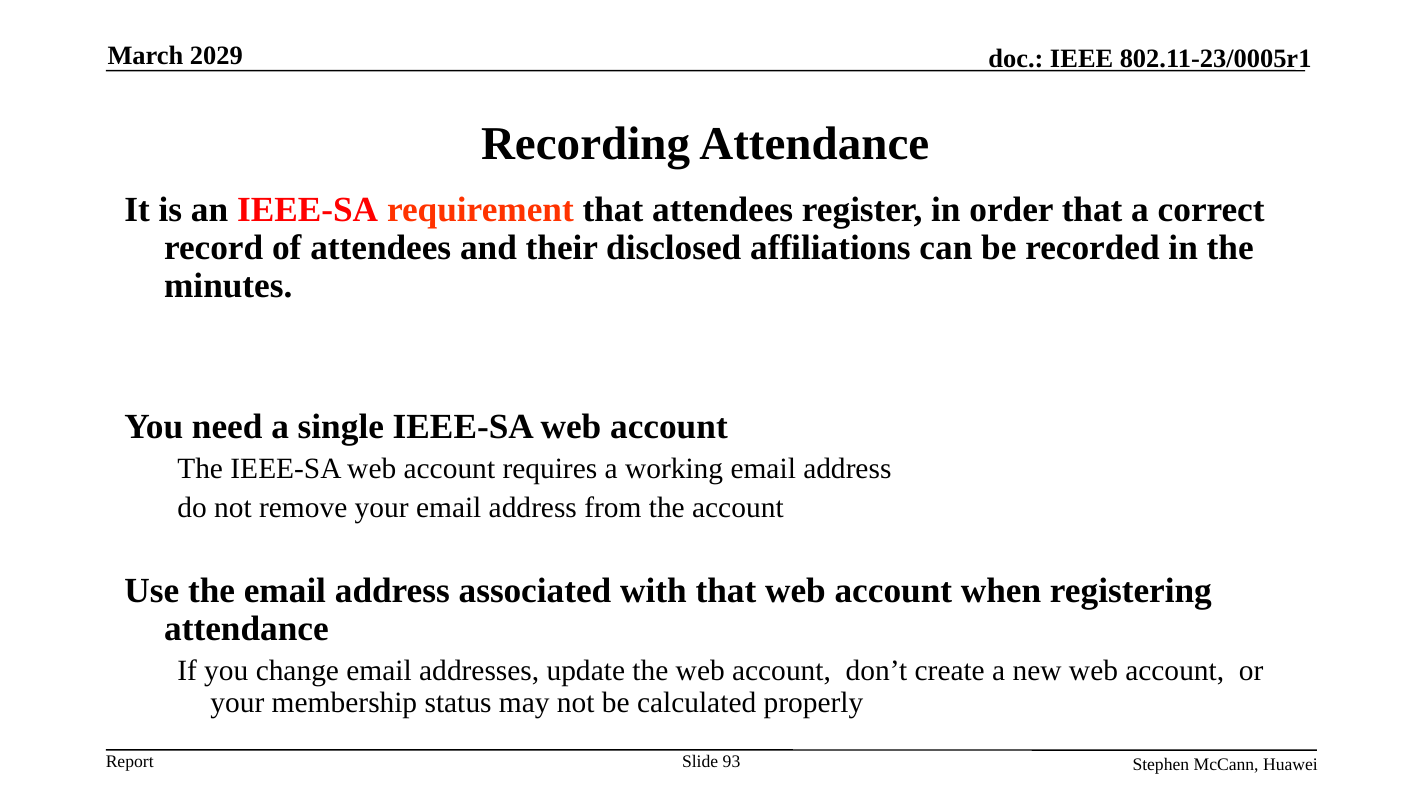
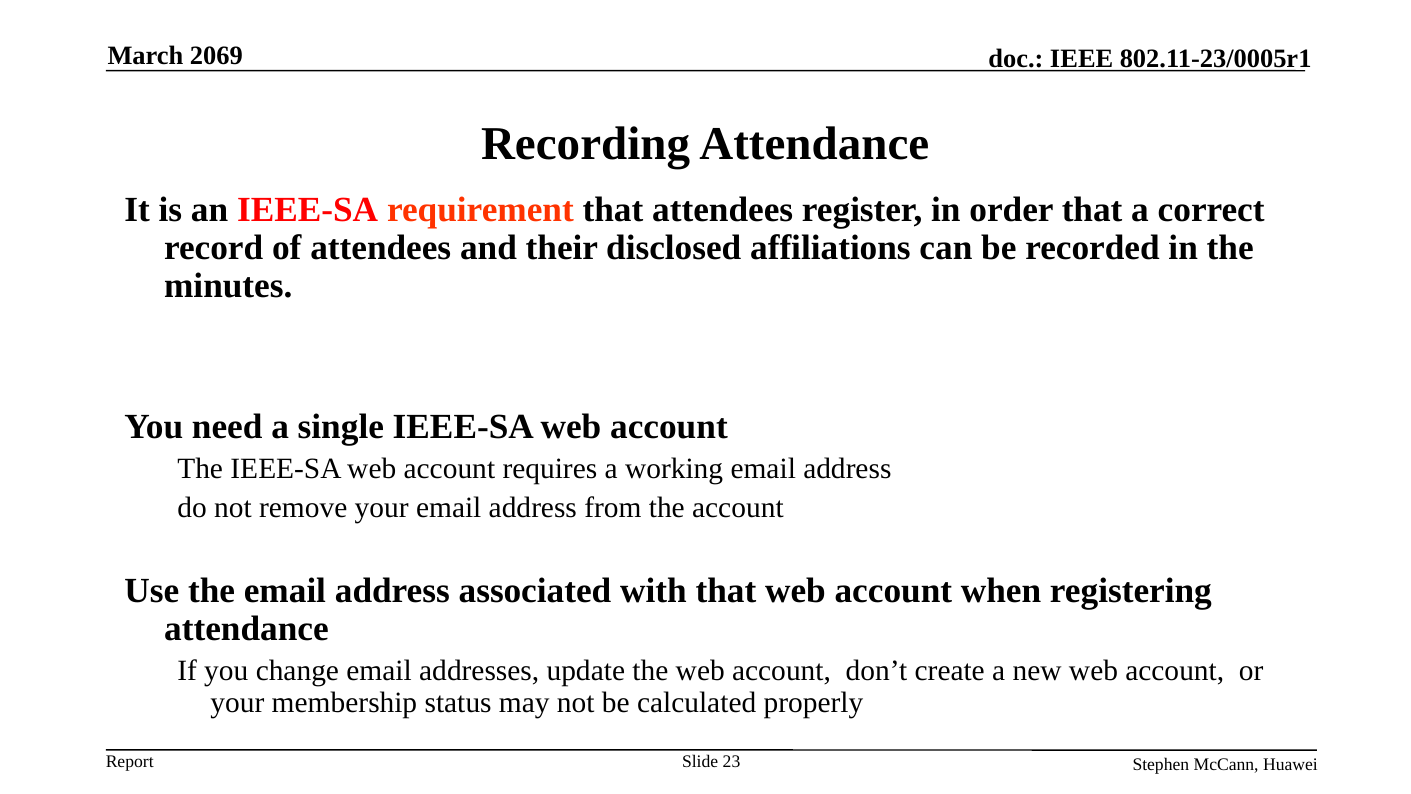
2029: 2029 -> 2069 (216, 56)
93: 93 -> 23 (732, 761)
